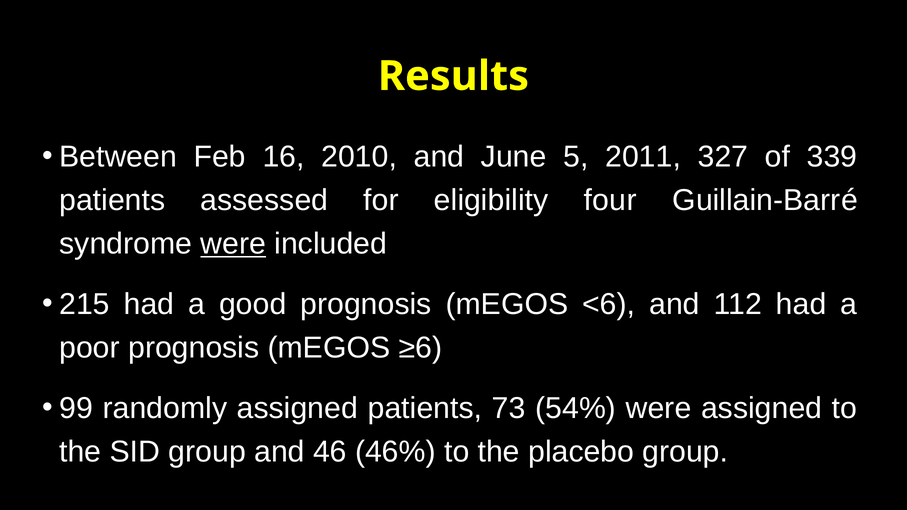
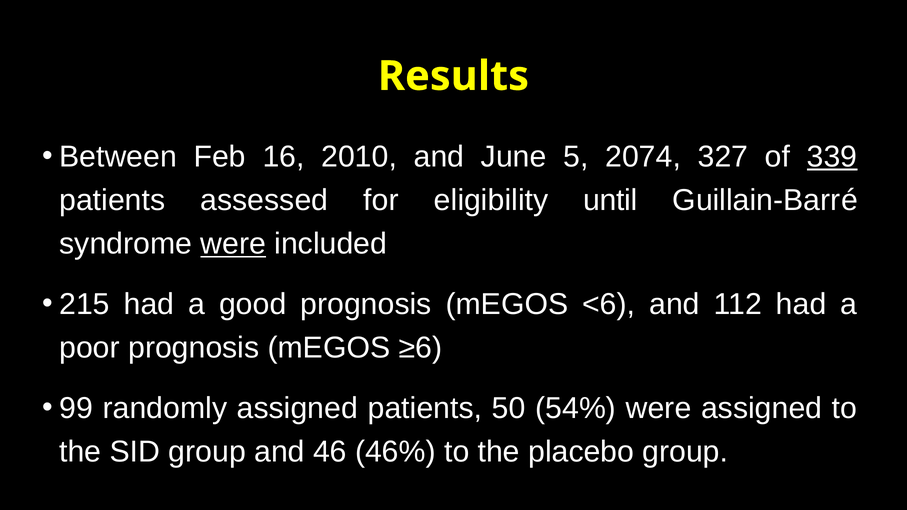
2011: 2011 -> 2074 (643, 157)
339 underline: none -> present (832, 157)
four: four -> until (610, 200)
73: 73 -> 50 (509, 409)
